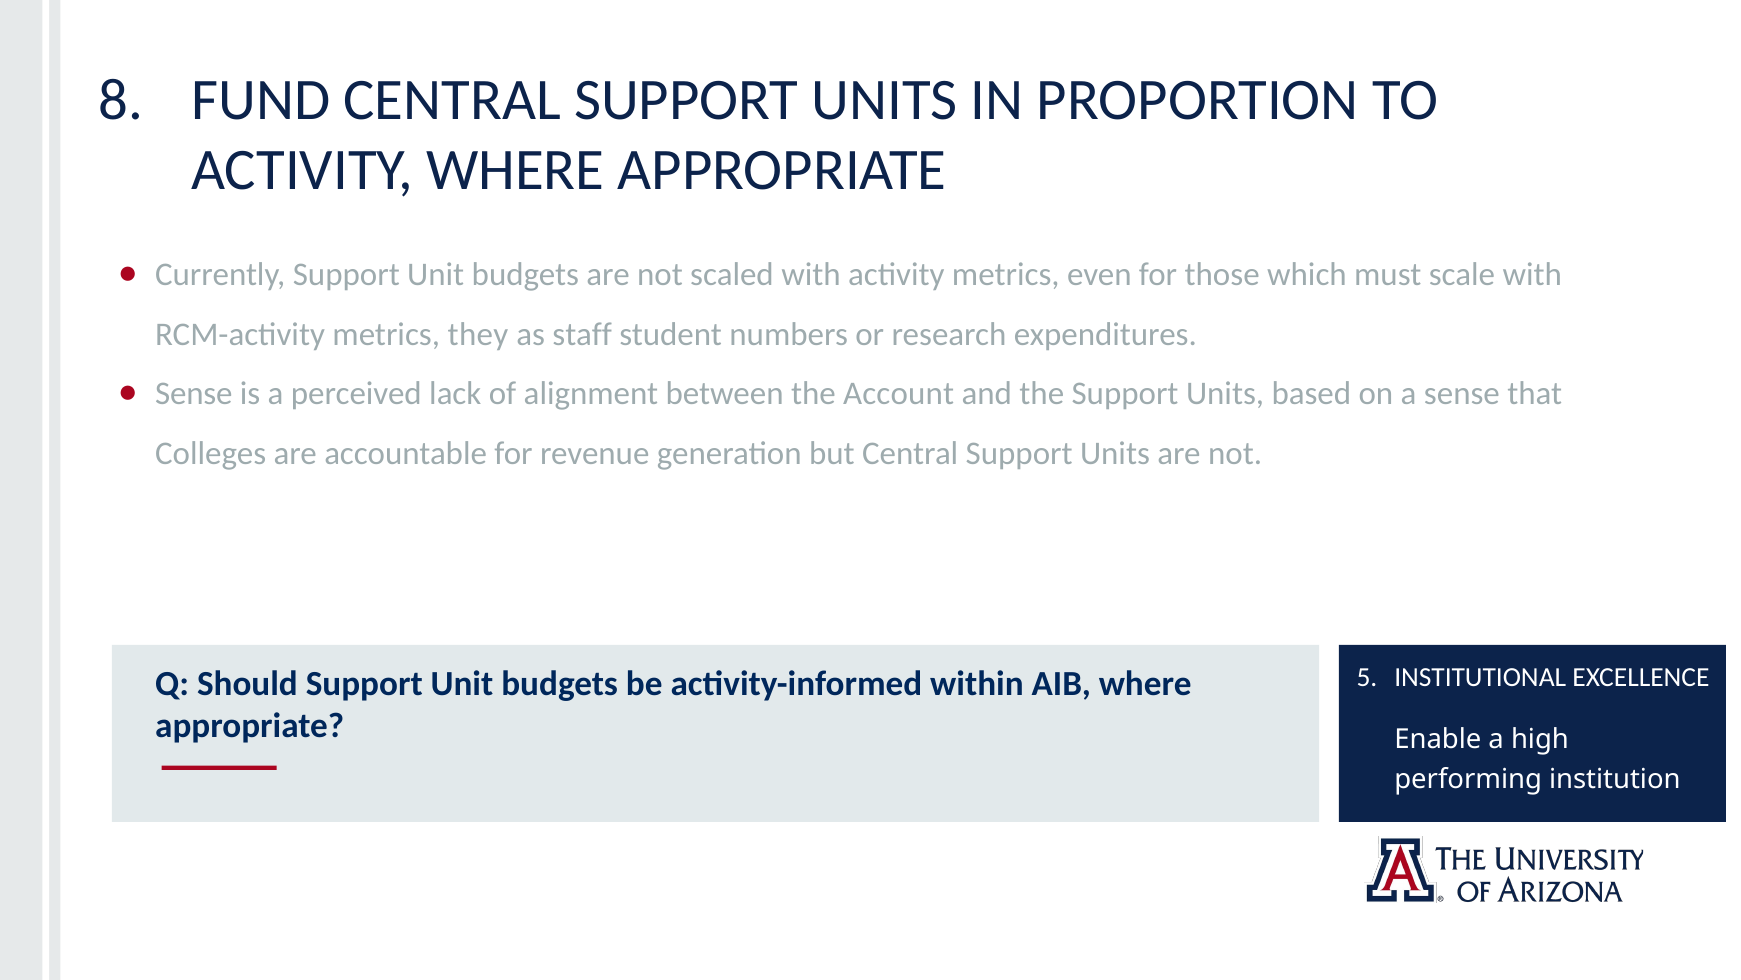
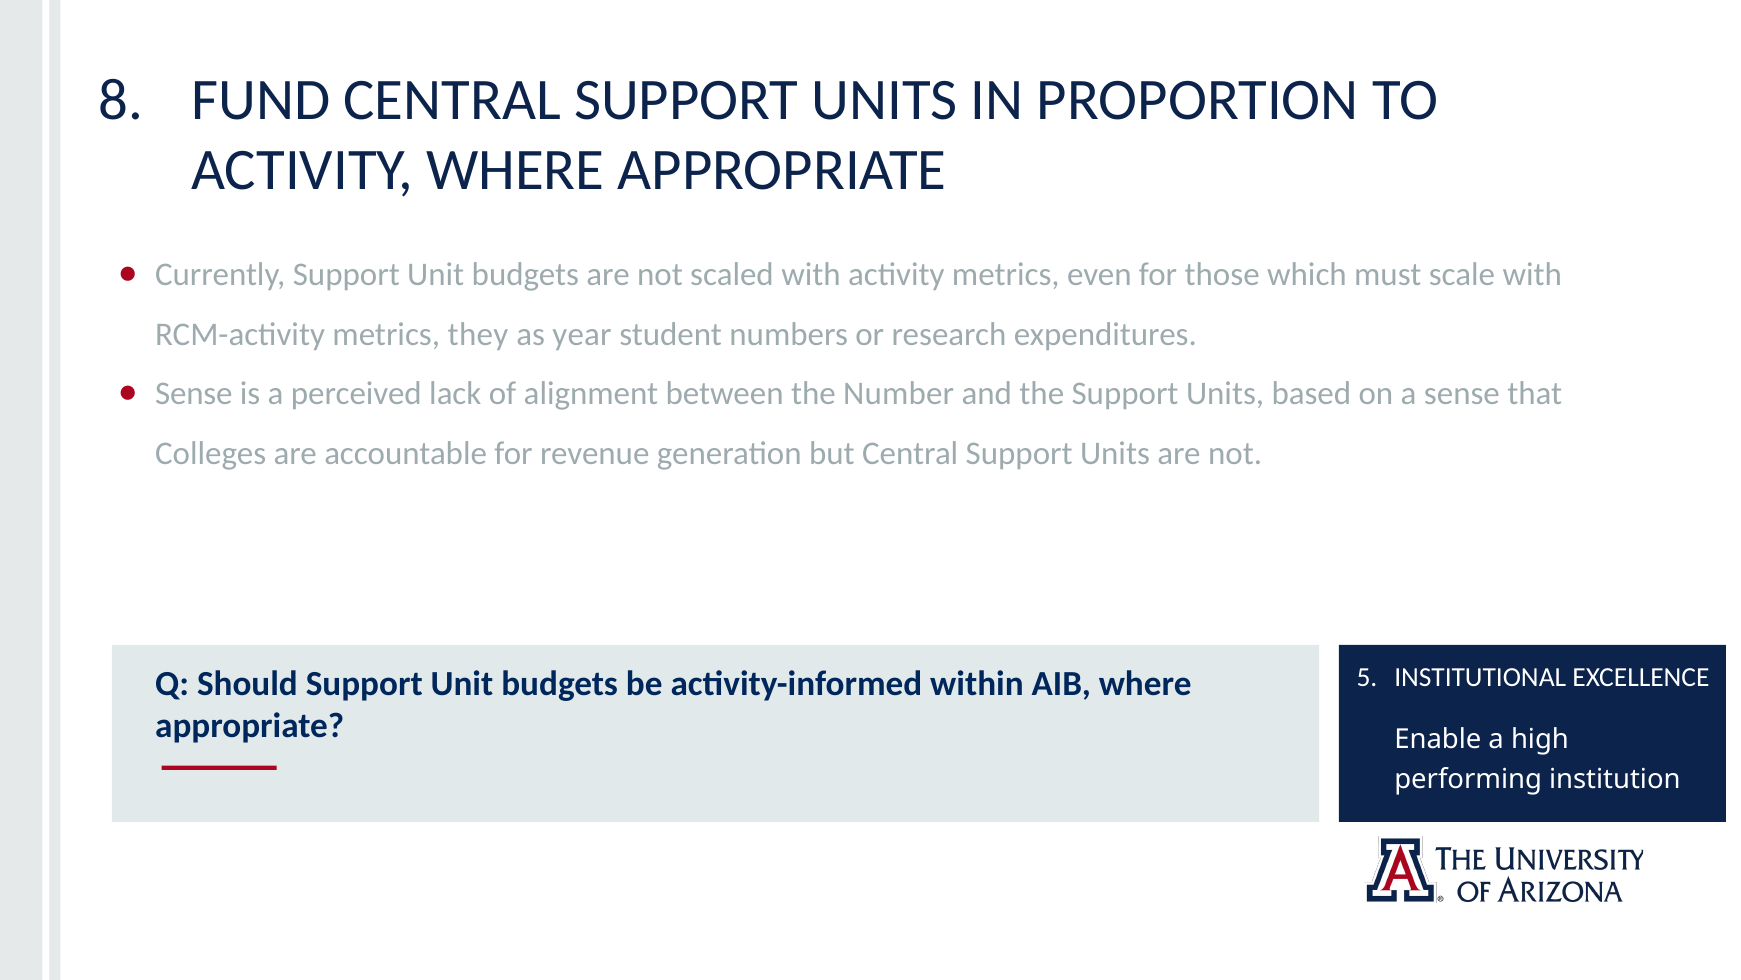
staff: staff -> year (582, 334)
Account: Account -> Number (899, 393)
